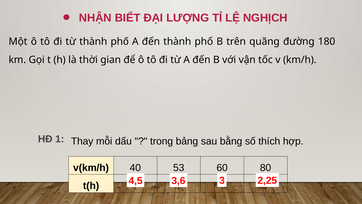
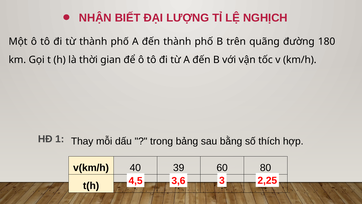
53: 53 -> 39 (179, 167)
